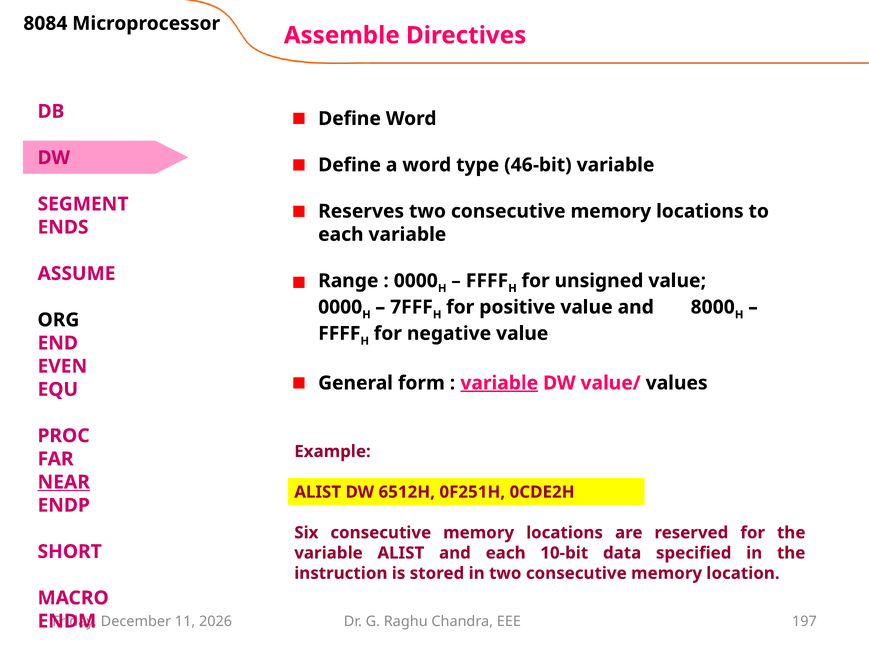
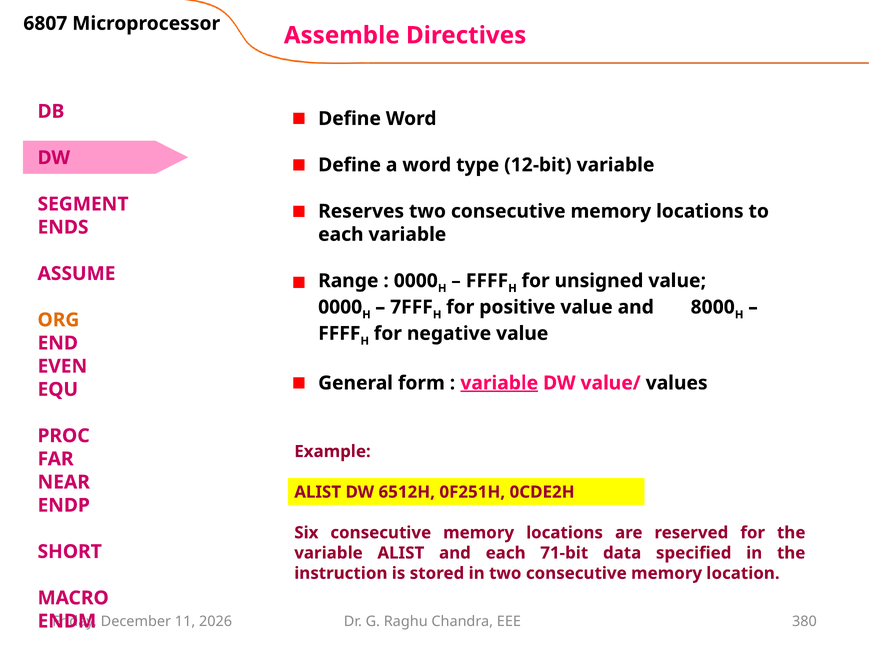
8084: 8084 -> 6807 (45, 23)
46-bit: 46-bit -> 12-bit (538, 165)
ORG colour: black -> orange (58, 320)
NEAR underline: present -> none (64, 482)
10-bit: 10-bit -> 71-bit (564, 553)
197: 197 -> 380 (804, 621)
